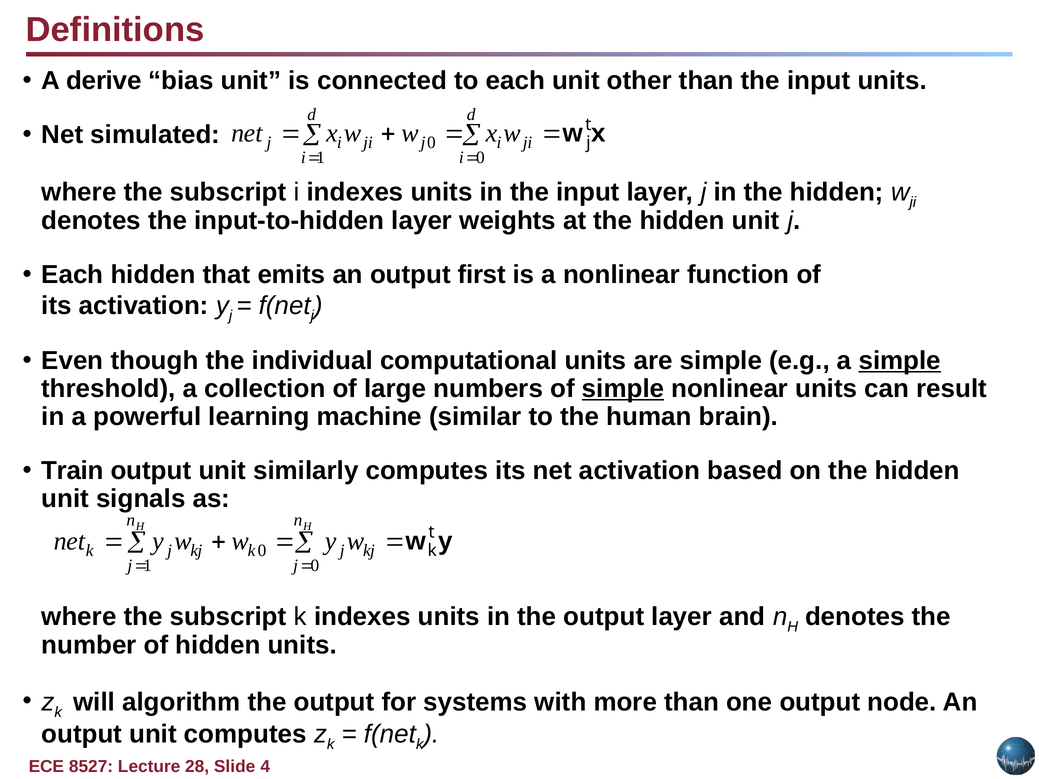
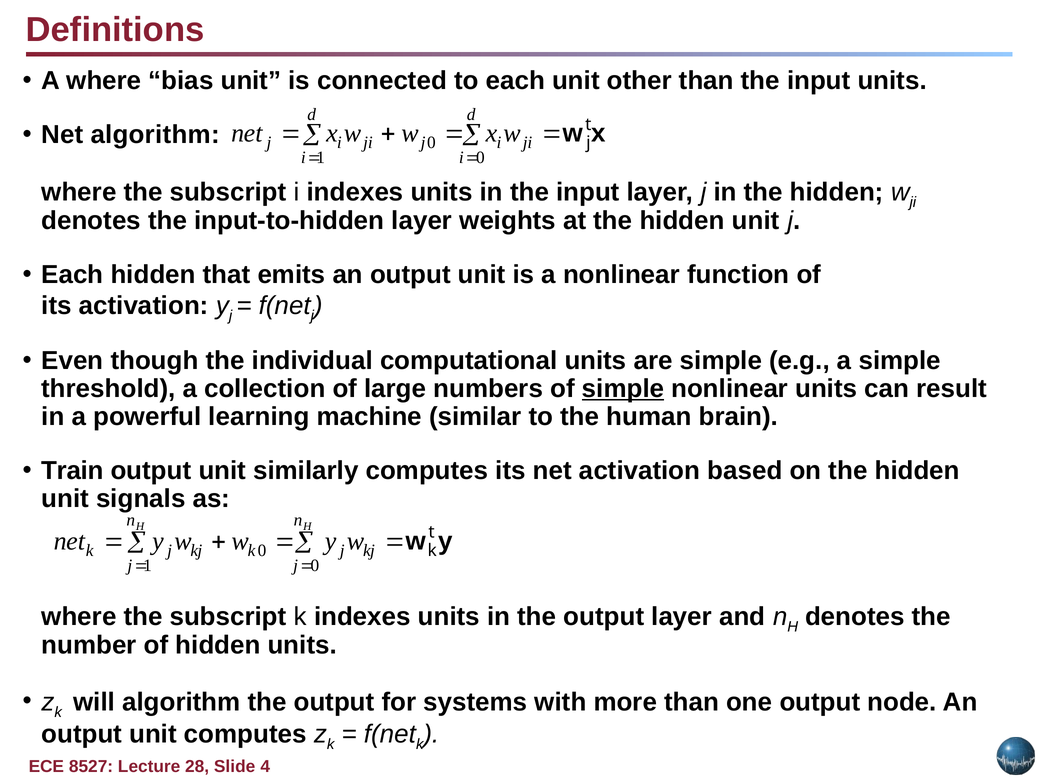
A derive: derive -> where (104, 81)
Net simulated: simulated -> algorithm (155, 135)
emits an output first: first -> unit (482, 275)
simple underline: present -> none (900, 361)
